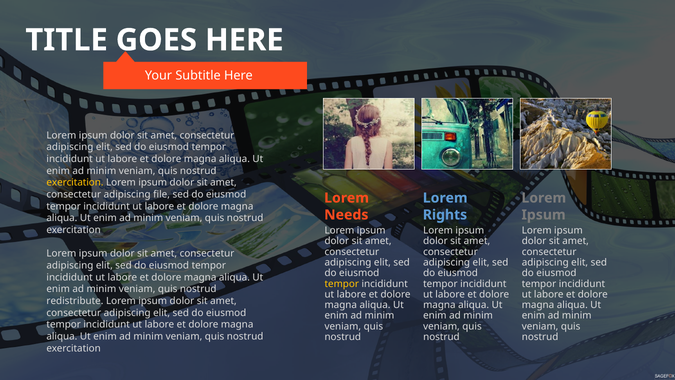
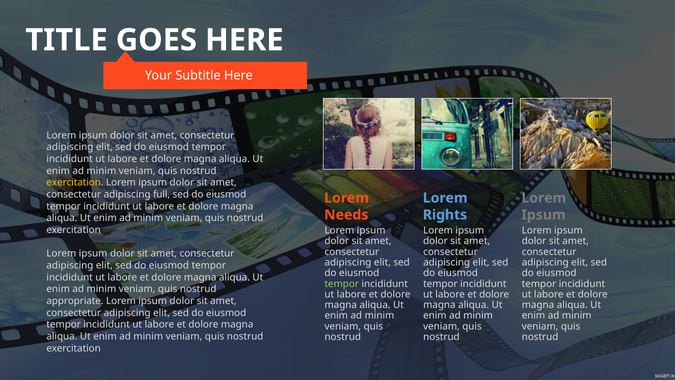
file: file -> full (162, 194)
tempor colour: yellow -> light green (342, 284)
redistribute: redistribute -> appropriate (75, 301)
